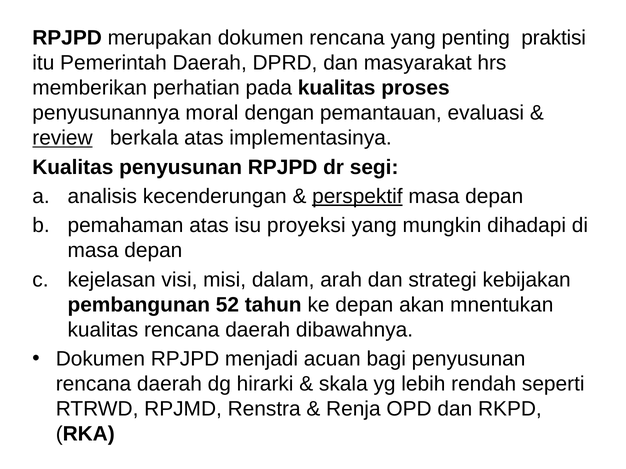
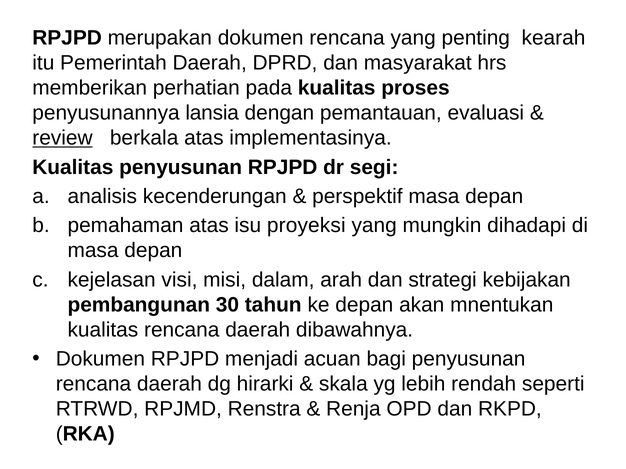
praktisi: praktisi -> kearah (553, 38)
moral: moral -> lansia (212, 113)
perspektif underline: present -> none (357, 197)
52: 52 -> 30 (227, 305)
